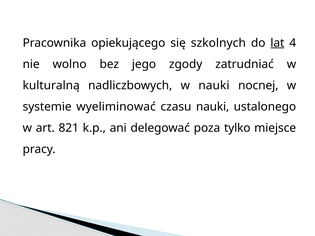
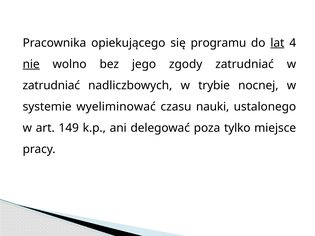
szkolnych: szkolnych -> programu (218, 43)
nie underline: none -> present (31, 64)
kulturalną: kulturalną -> zatrudniać (51, 85)
w nauki: nauki -> trybie (214, 85)
821: 821 -> 149 (69, 128)
